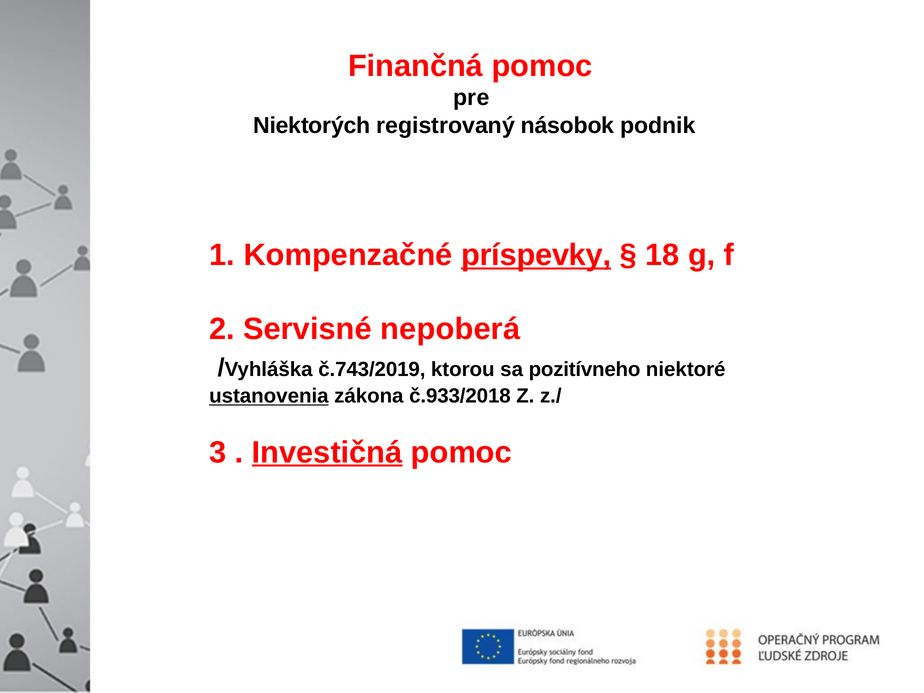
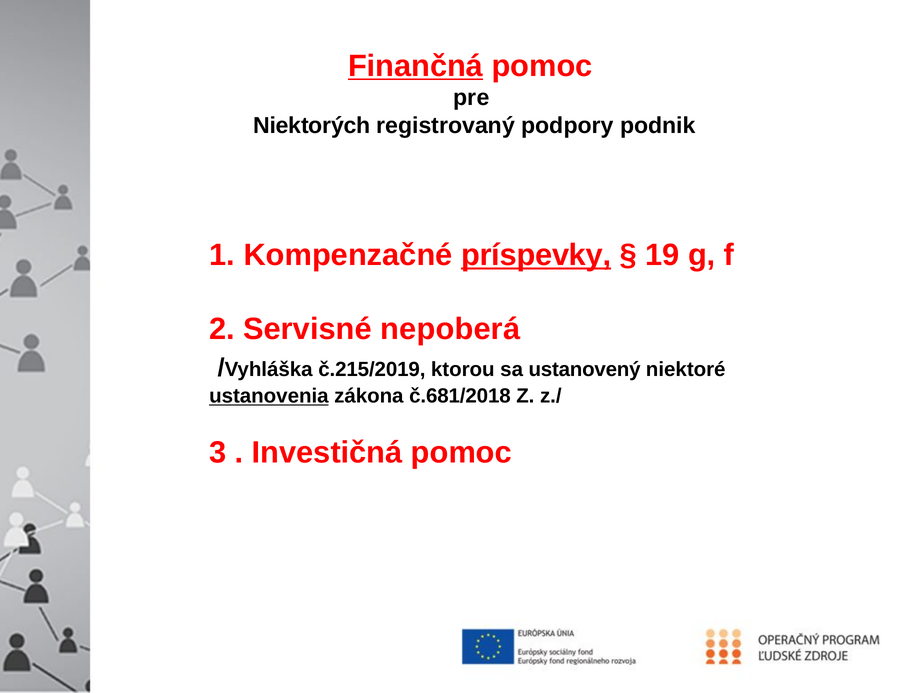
Finančná underline: none -> present (416, 66)
násobok: násobok -> podpory (567, 126)
18: 18 -> 19 (662, 255)
č.743/2019: č.743/2019 -> č.215/2019 (372, 370)
pozitívneho: pozitívneho -> ustanovený (585, 370)
č.933/2018: č.933/2018 -> č.681/2018 (460, 396)
Investičná underline: present -> none (327, 452)
